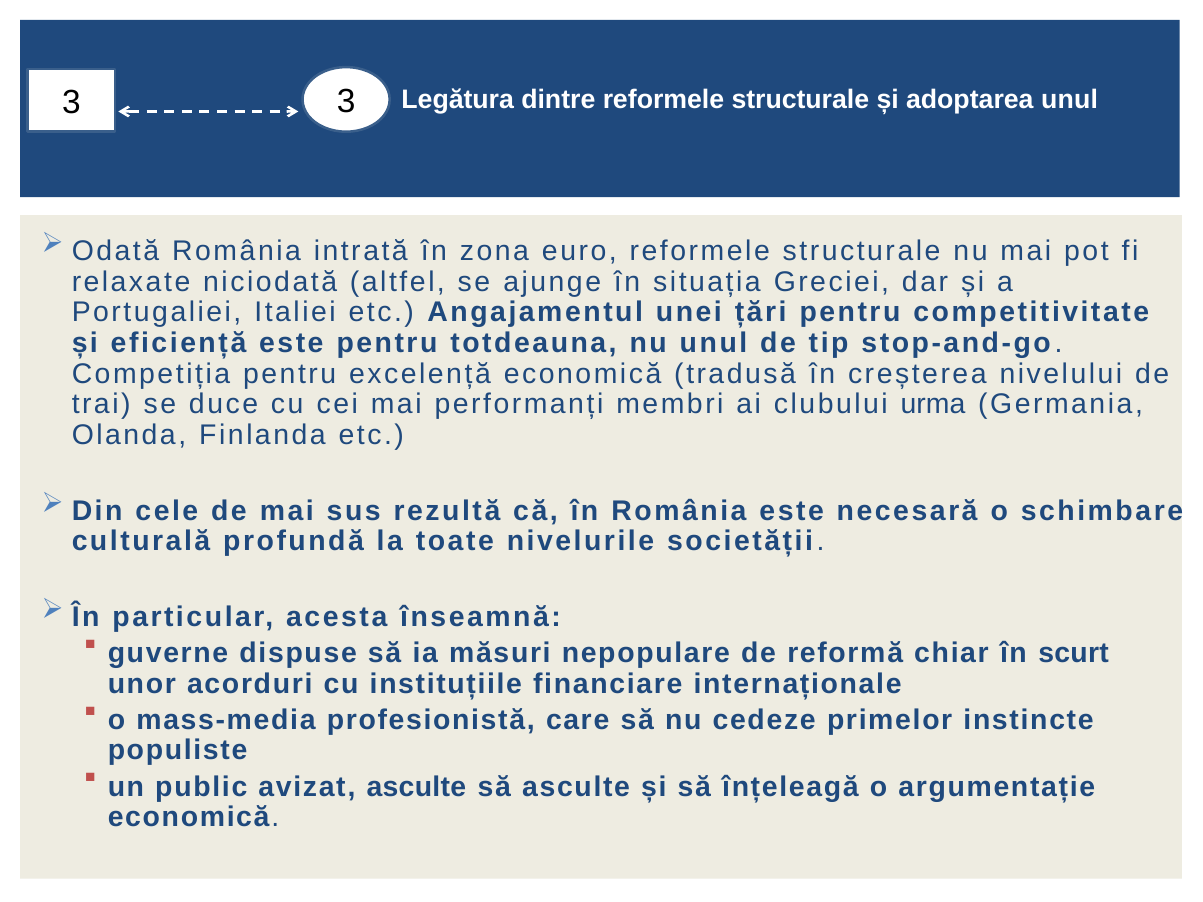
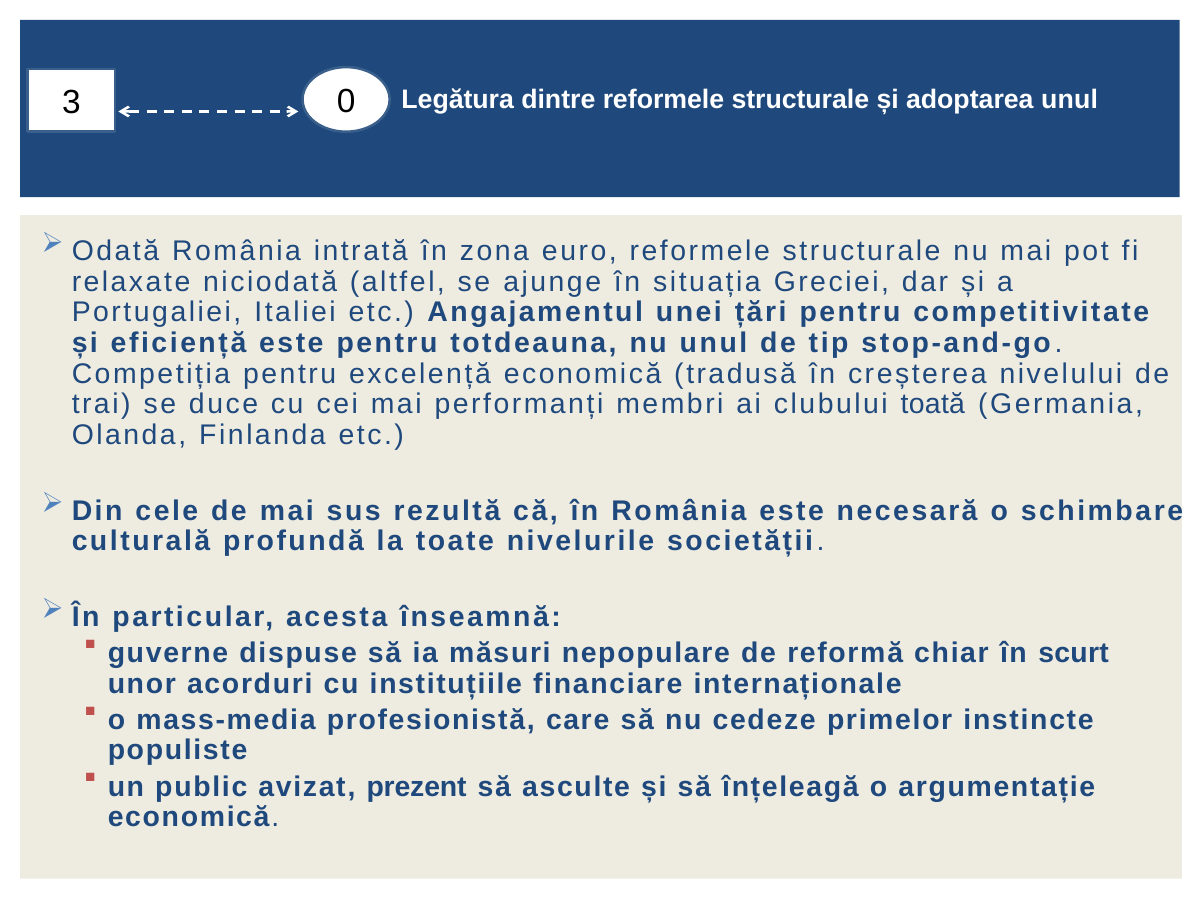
3 3: 3 -> 0 (346, 102)
urma: urma -> toată (933, 405)
avizat asculte: asculte -> prezent (417, 787)
